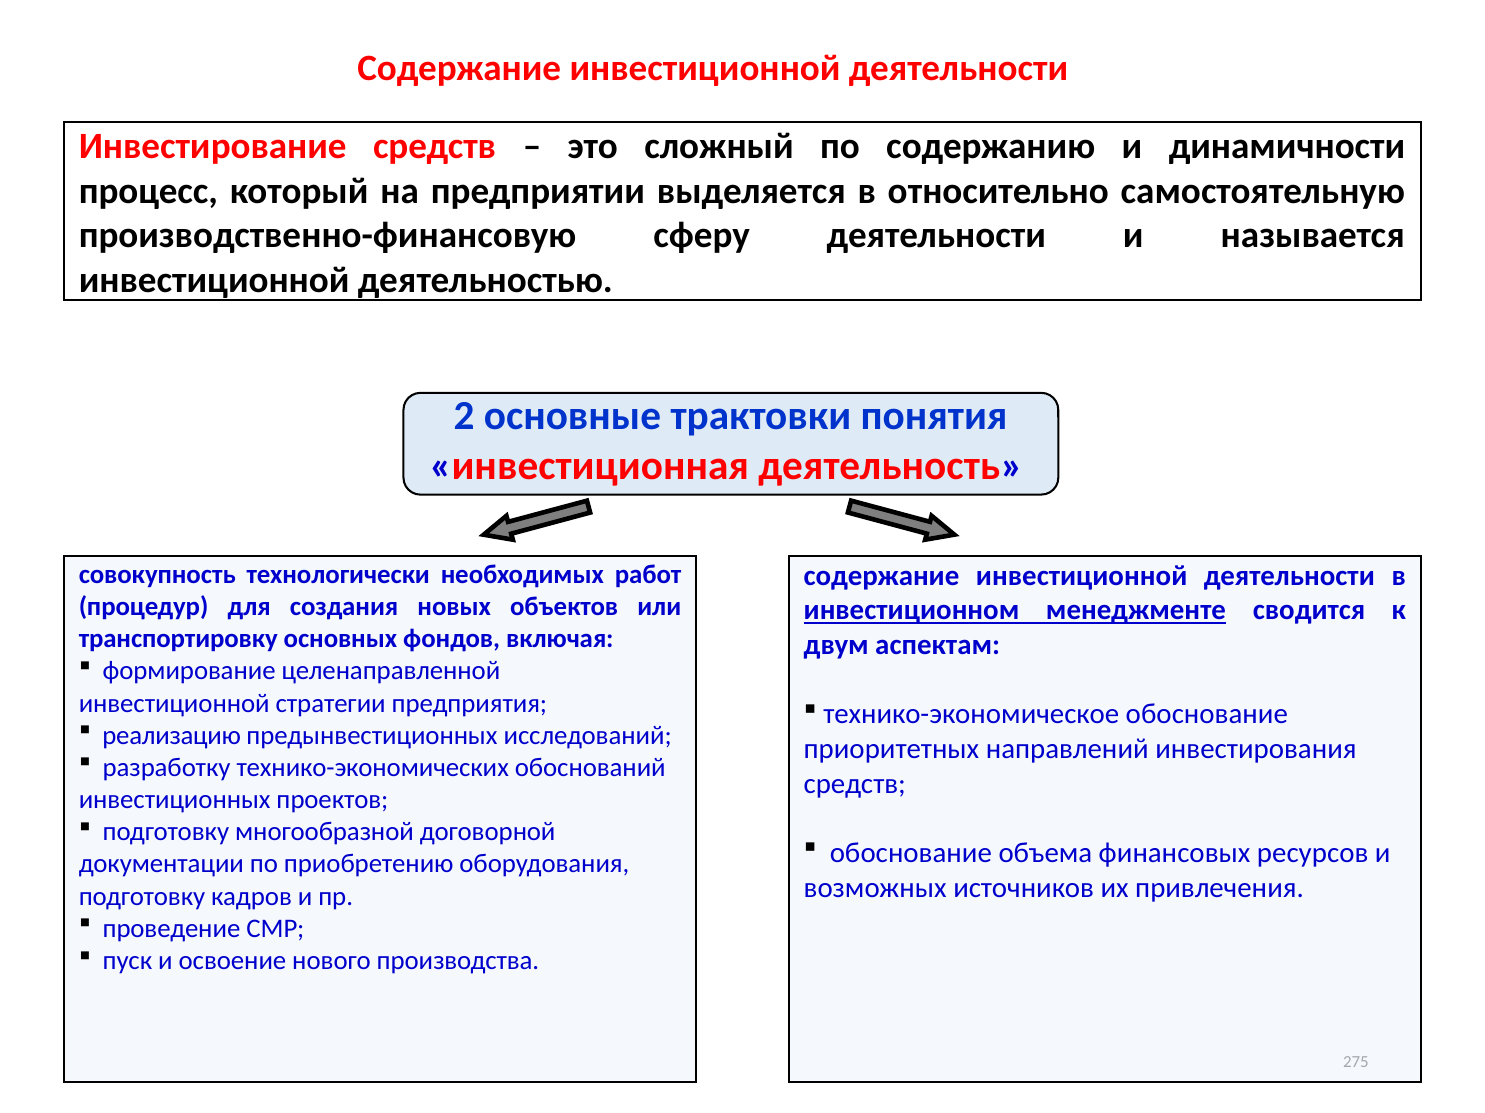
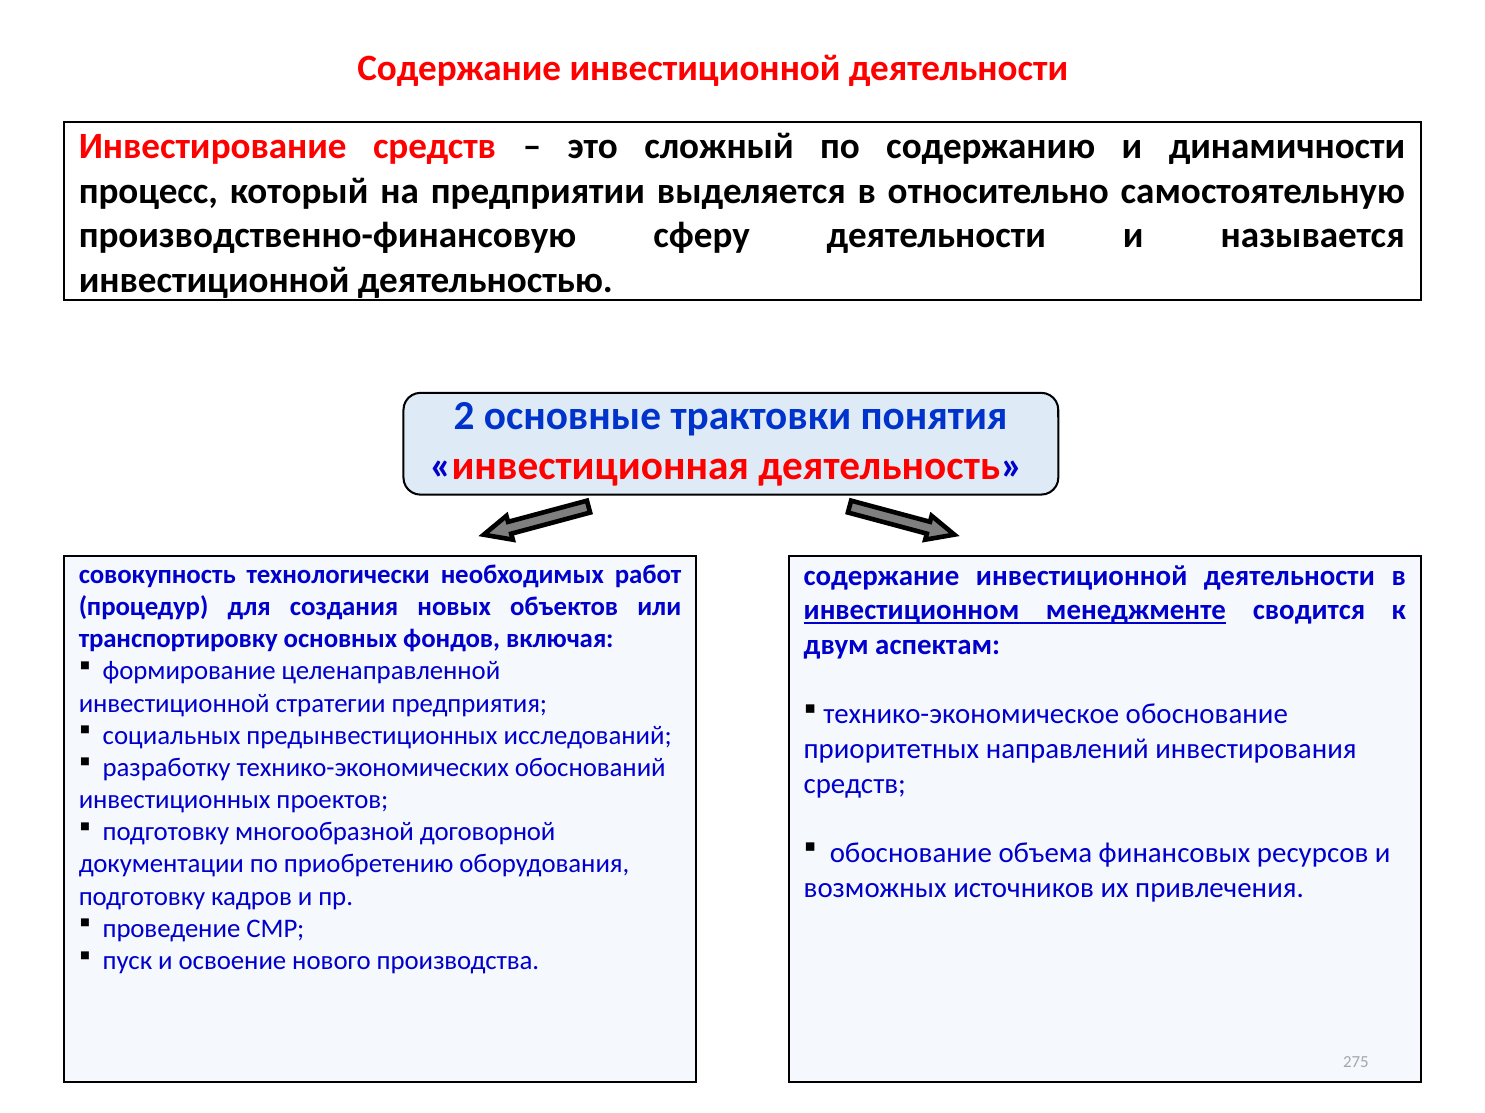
реализацию: реализацию -> социальных (172, 736)
